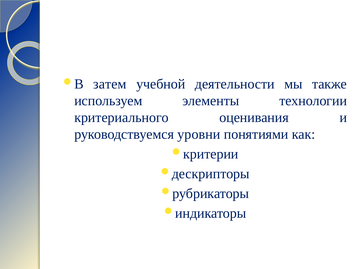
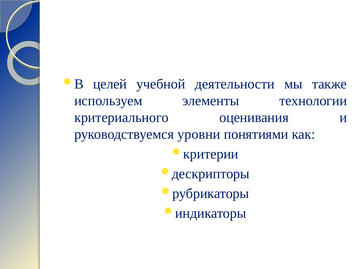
затем: затем -> целей (110, 84)
